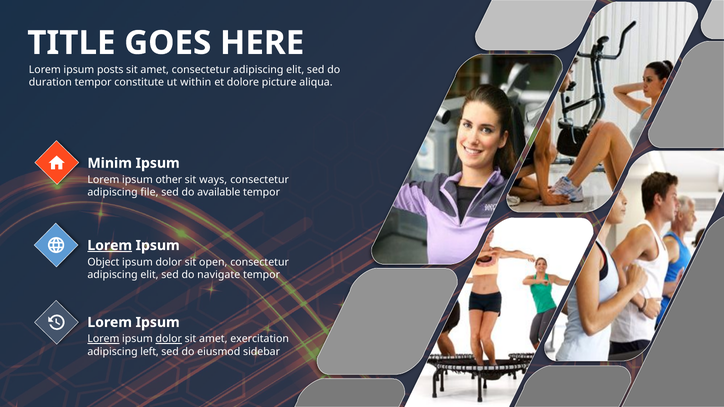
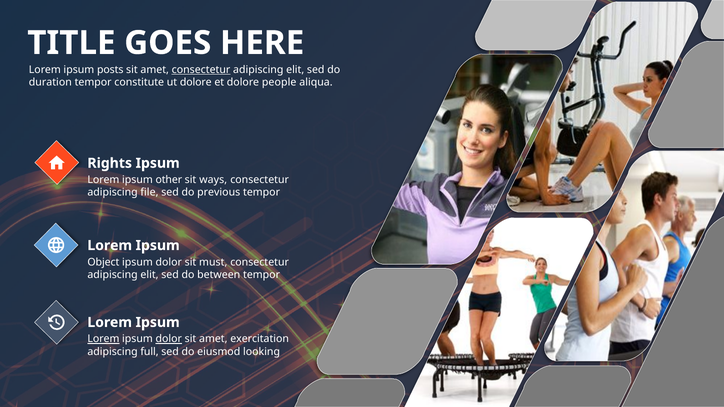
consectetur underline: none -> present (201, 70)
ut within: within -> dolore (196, 83)
picture: picture -> people (279, 83)
Minim: Minim -> Rights (110, 163)
available: available -> previous (219, 193)
Lorem underline: present -> none (110, 246)
open: open -> must (213, 262)
navigate: navigate -> between (219, 275)
left: left -> full (150, 352)
sidebar: sidebar -> looking (262, 352)
